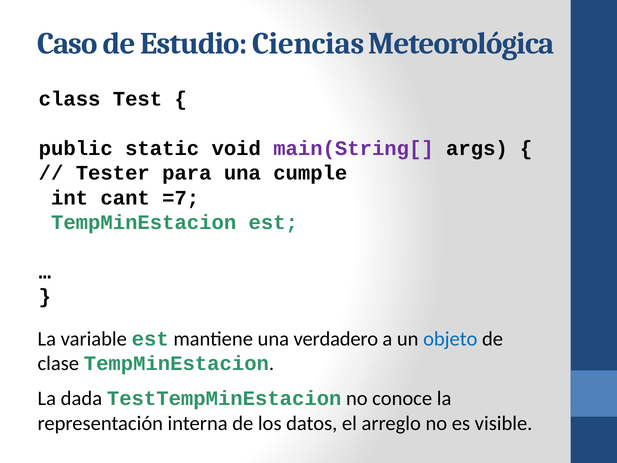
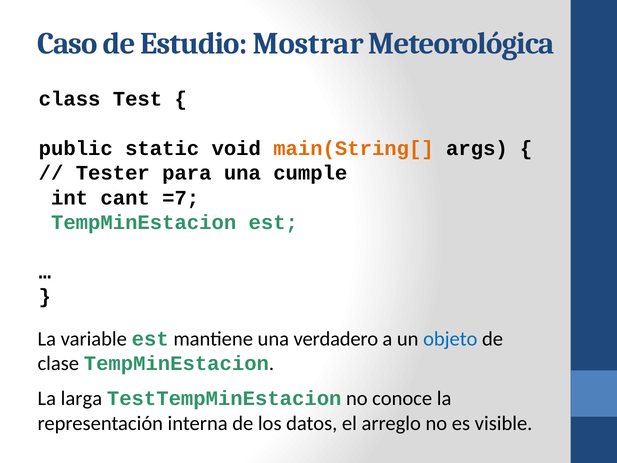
Ciencias: Ciencias -> Mostrar (308, 44)
main(String[ colour: purple -> orange (354, 148)
dada: dada -> larga (81, 398)
